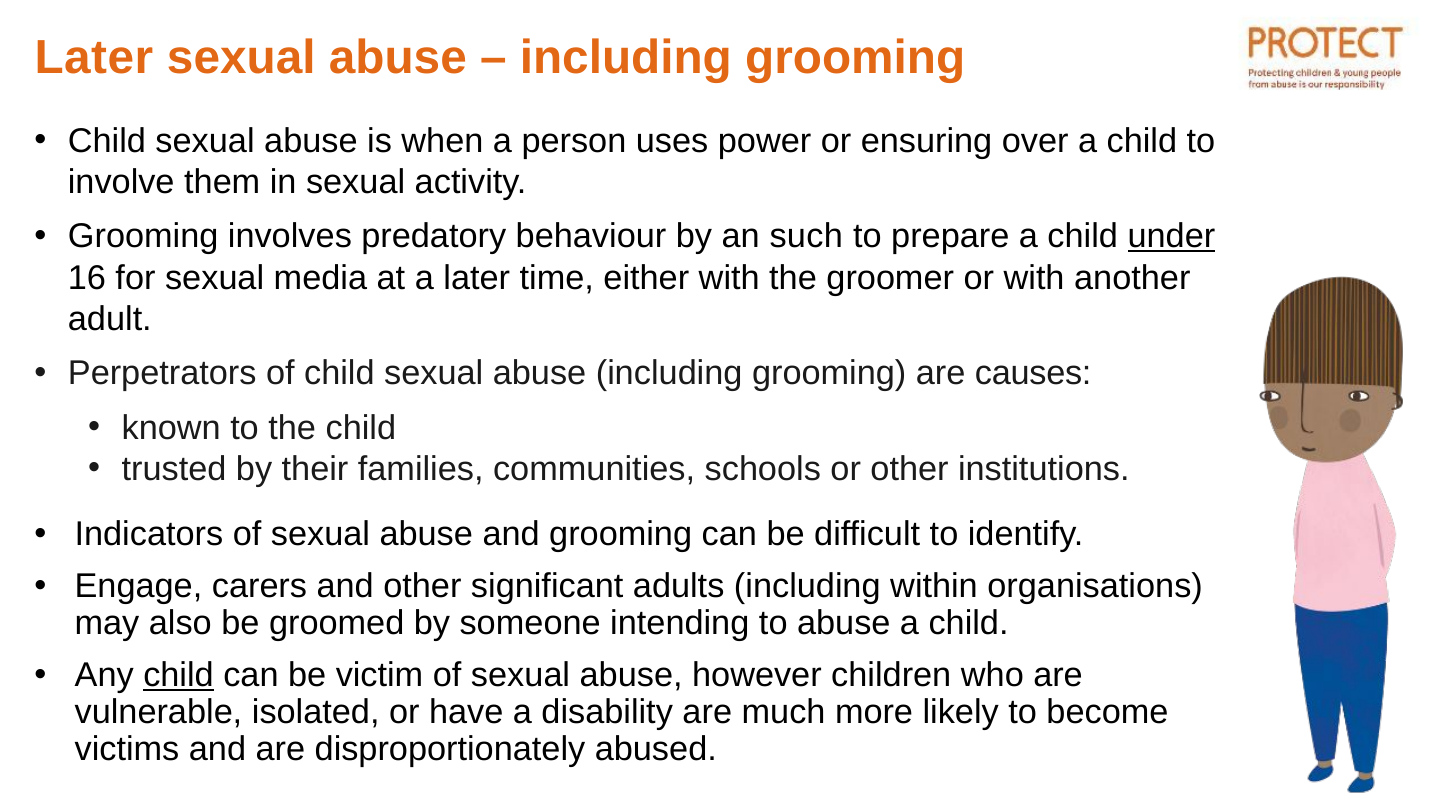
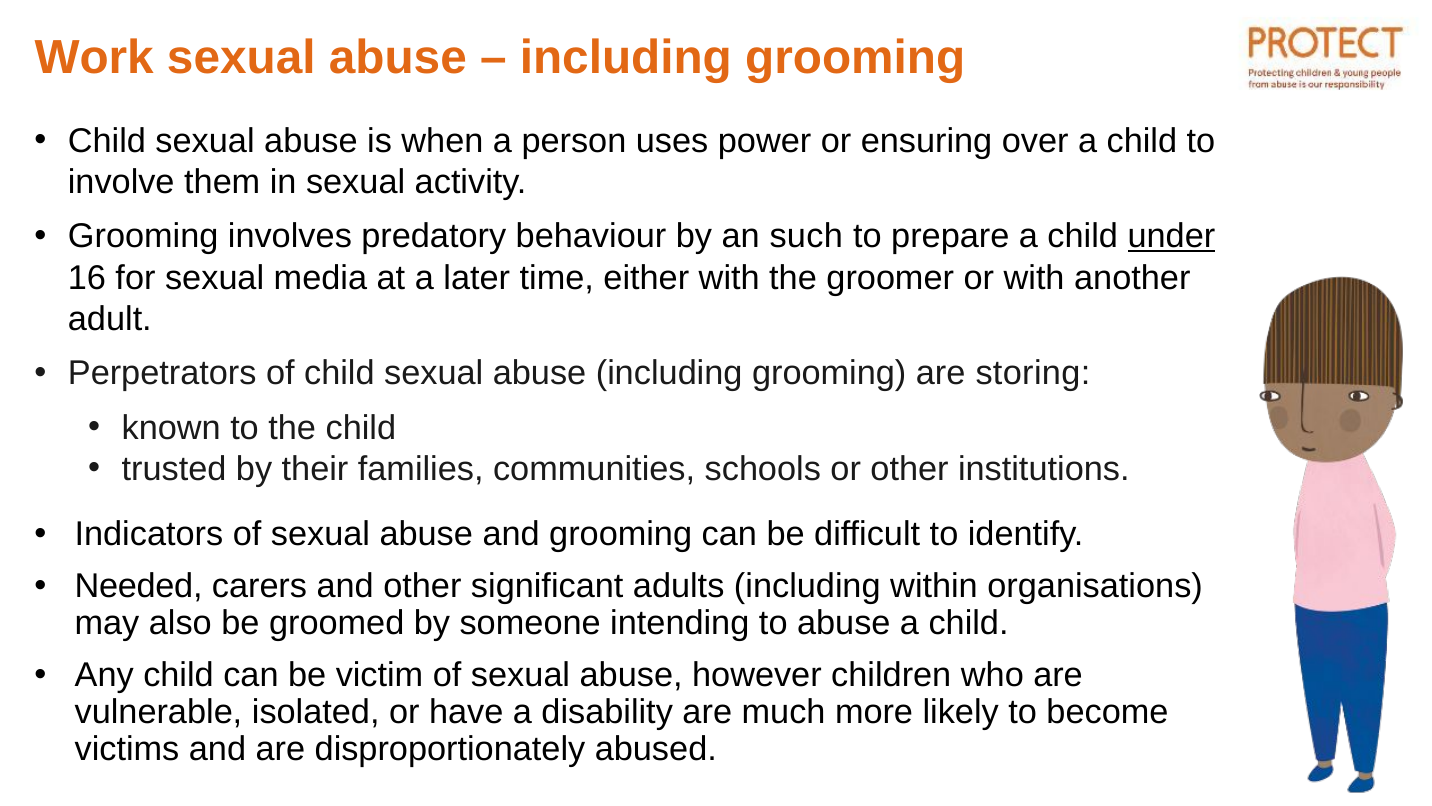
Later: Later -> Work (94, 58)
causes: causes -> storing (1033, 373)
Engage: Engage -> Needed (139, 586)
child underline: present -> none (179, 675)
